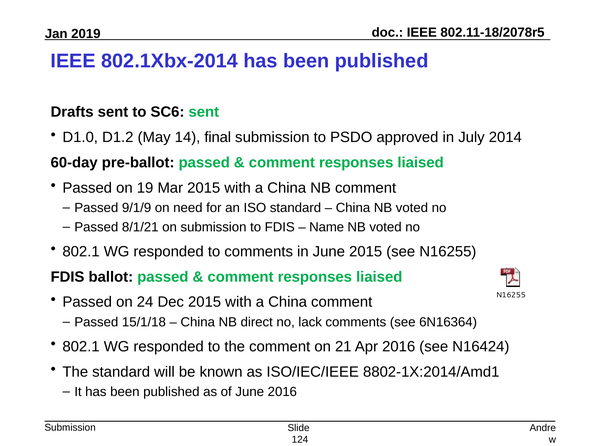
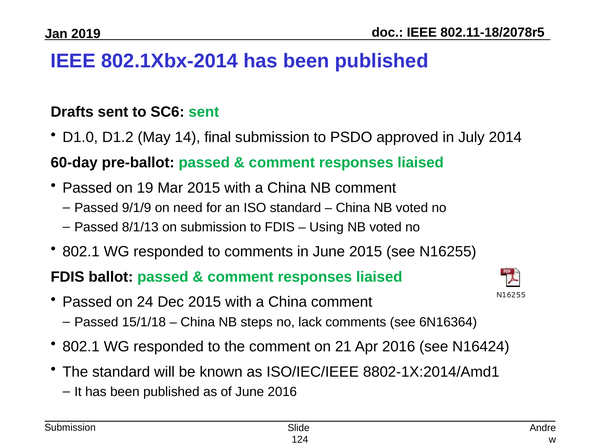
8/1/21: 8/1/21 -> 8/1/13 (140, 227)
Name: Name -> Using (327, 227)
direct: direct -> steps (257, 322)
